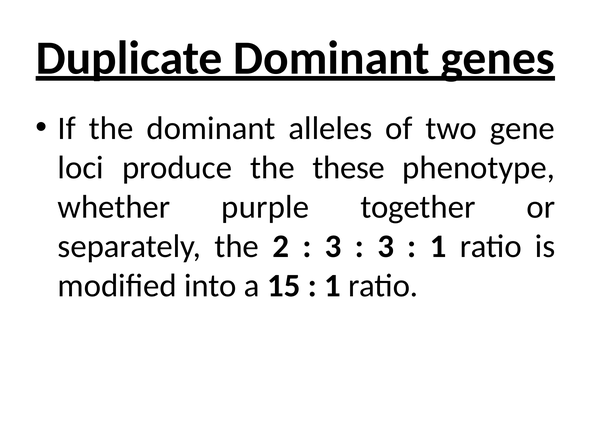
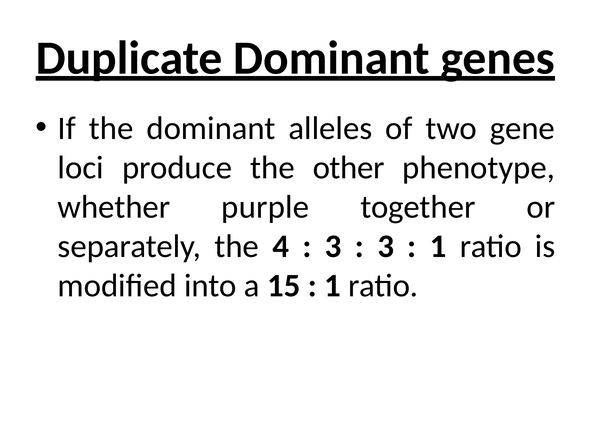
these: these -> other (349, 168)
2: 2 -> 4 (281, 246)
